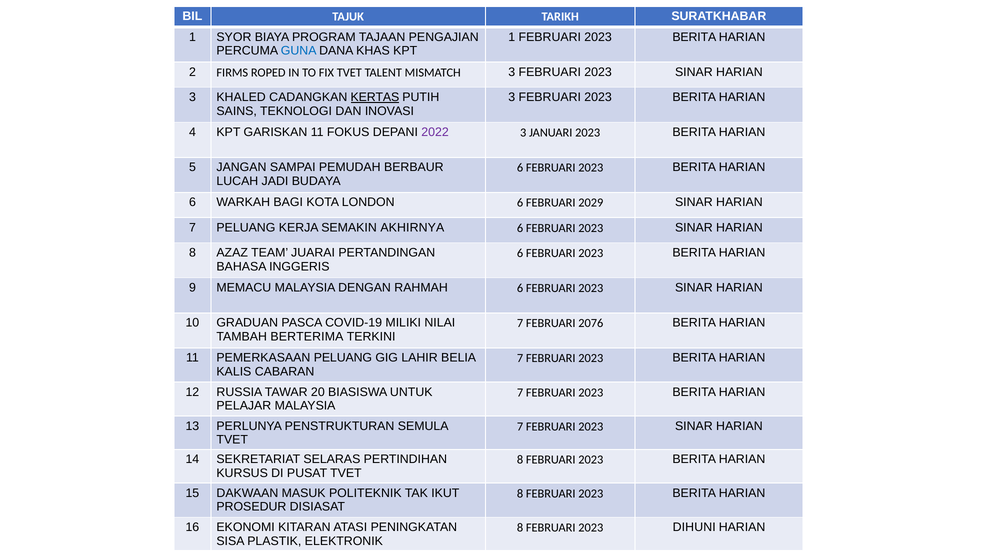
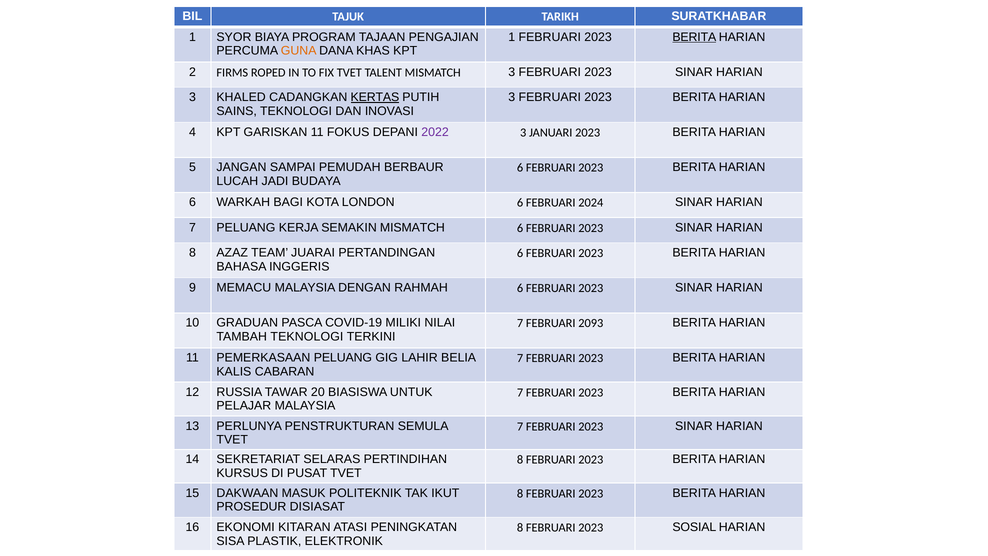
BERITA underline: none -> present (694, 37)
GUNA colour: blue -> orange (299, 51)
2029: 2029 -> 2024 (591, 203)
SEMAKIN AKHIRNYA: AKHIRNYA -> MISMATCH (412, 227)
2076: 2076 -> 2093 (591, 323)
TAMBAH BERTERIMA: BERTERIMA -> TEKNOLOGI (307, 336)
DIHUNI: DIHUNI -> SOSIAL (694, 527)
